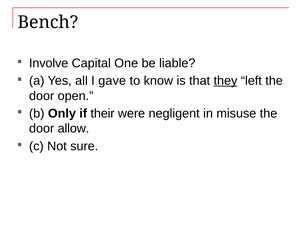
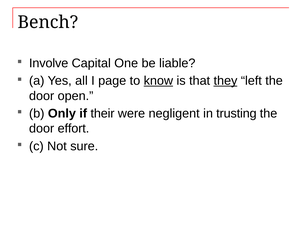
gave: gave -> page (112, 81)
know underline: none -> present (158, 81)
misuse: misuse -> trusting (236, 114)
allow: allow -> effort (73, 129)
